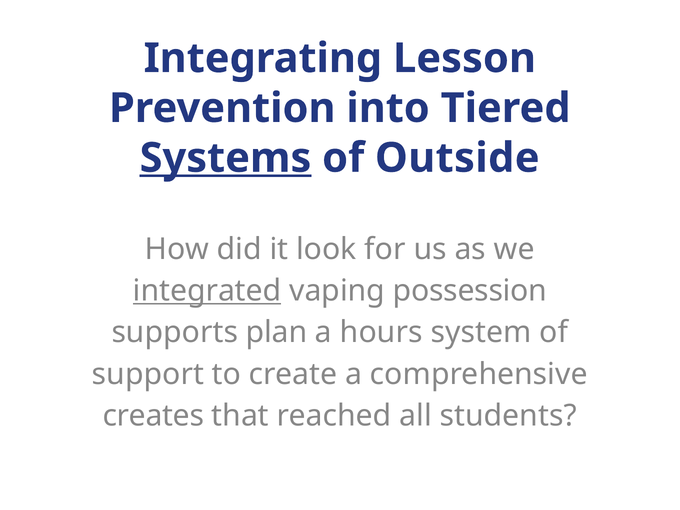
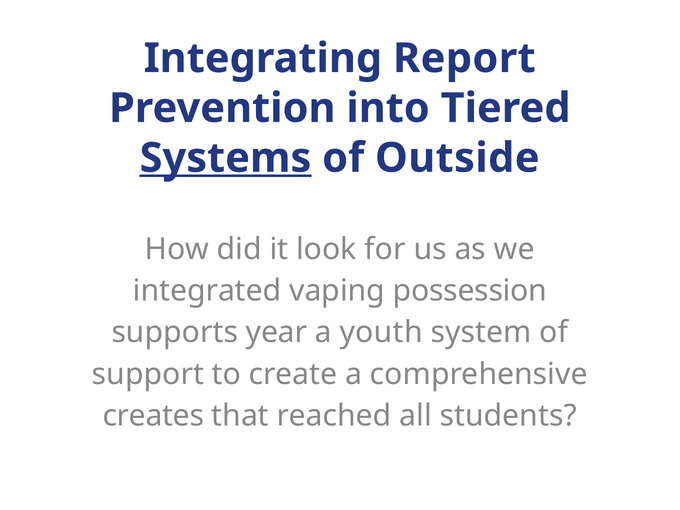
Lesson: Lesson -> Report (464, 58)
integrated underline: present -> none (207, 291)
plan: plan -> year (277, 333)
hours: hours -> youth (381, 333)
